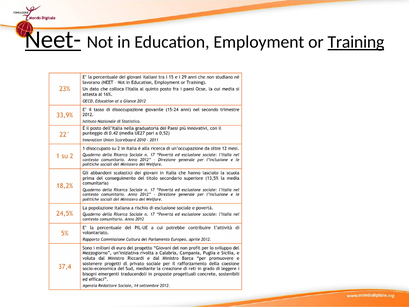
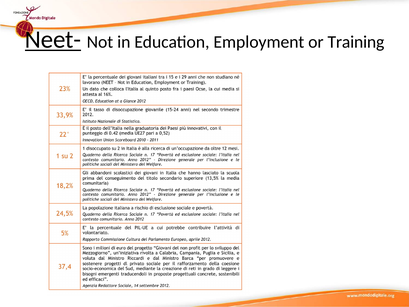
Training underline: present -> none (356, 42)
